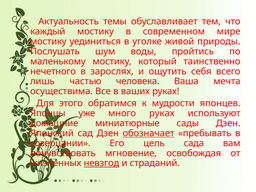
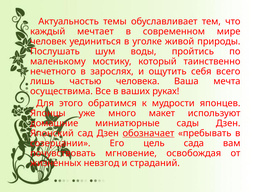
каждый мостику: мостику -> мечтает (95, 31)
мостику: мостику -> человек (48, 41)
много руках: руках -> макет (162, 113)
невзгод underline: present -> none (101, 163)
